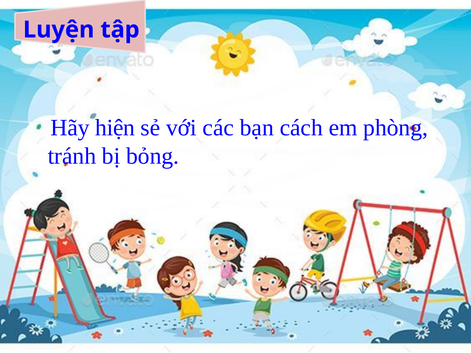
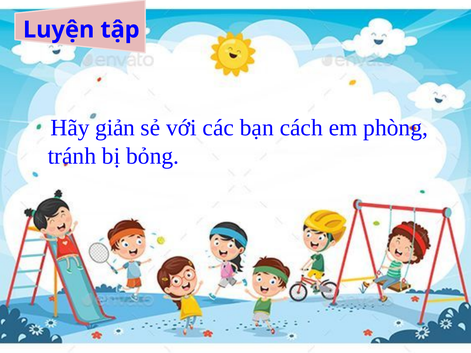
hiện: hiện -> giản (115, 128)
